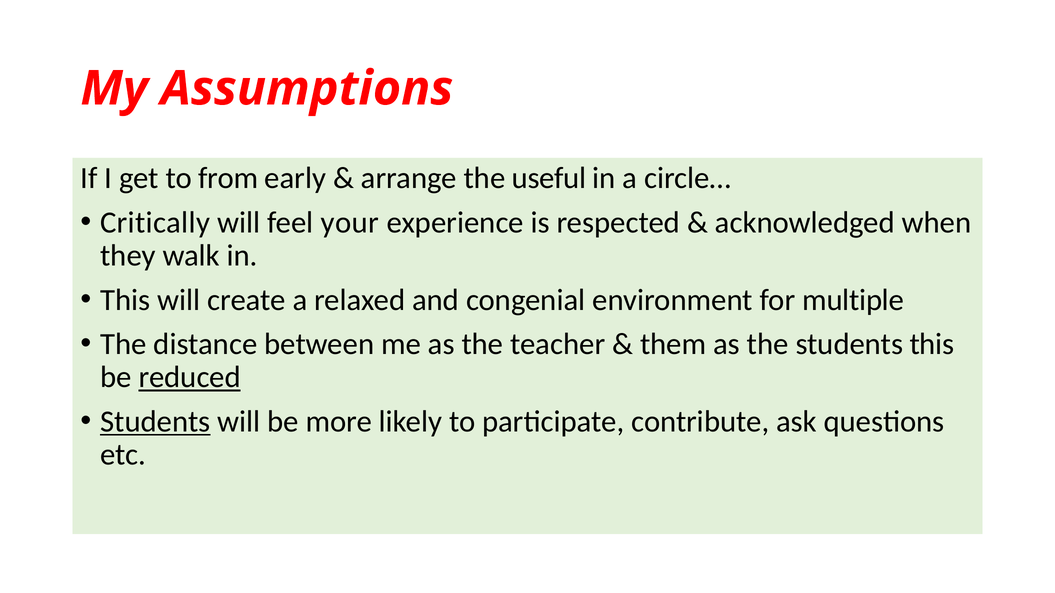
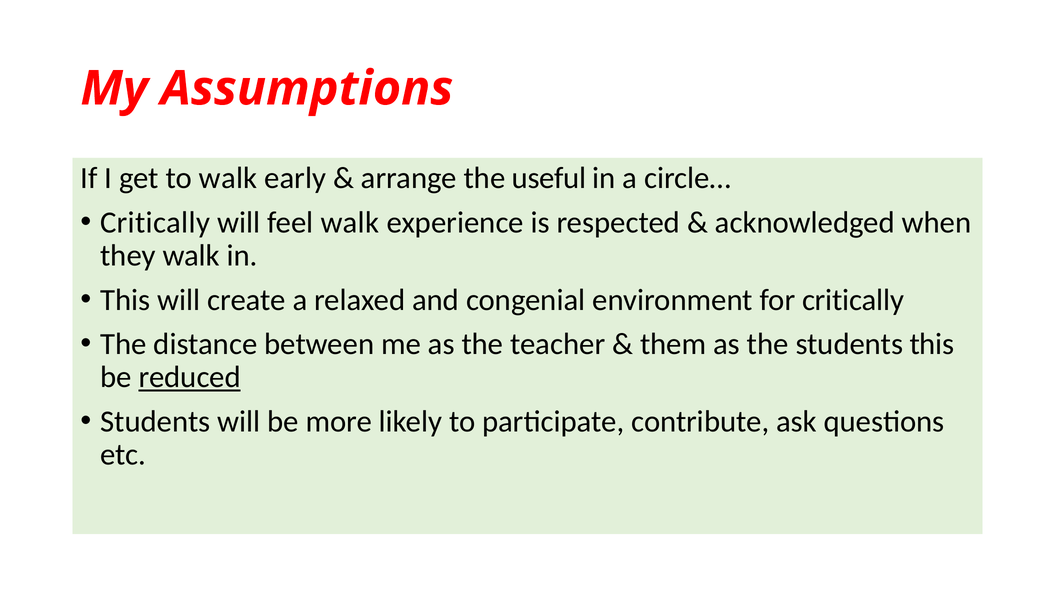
to from: from -> walk (228, 178)
feel your: your -> walk (350, 223)
for multiple: multiple -> critically (853, 300)
Students underline: present -> none (155, 422)
